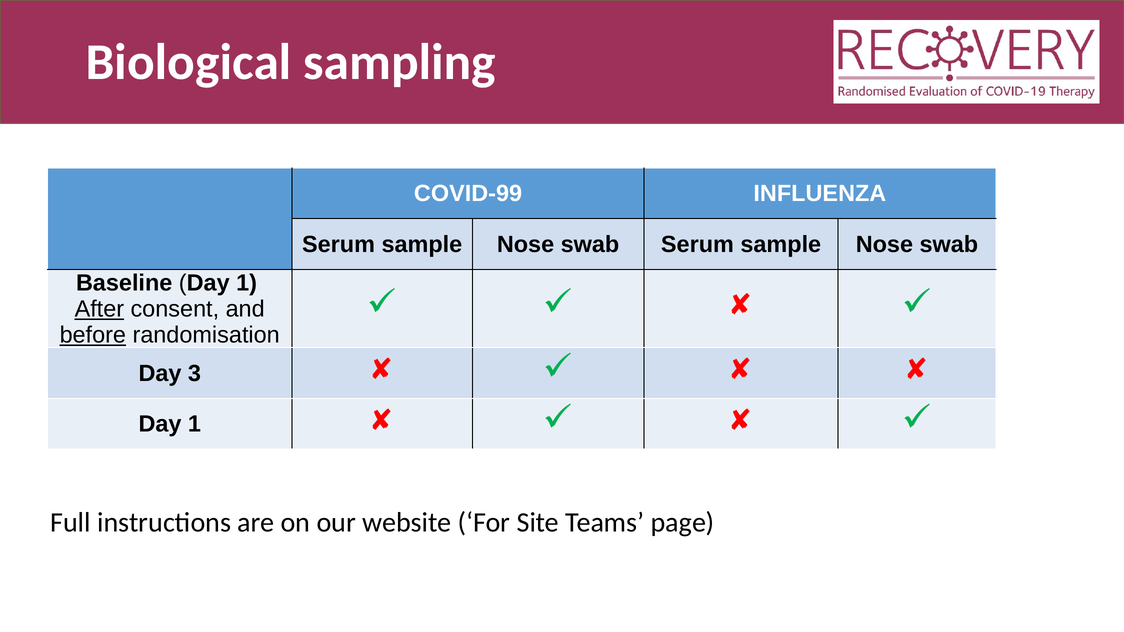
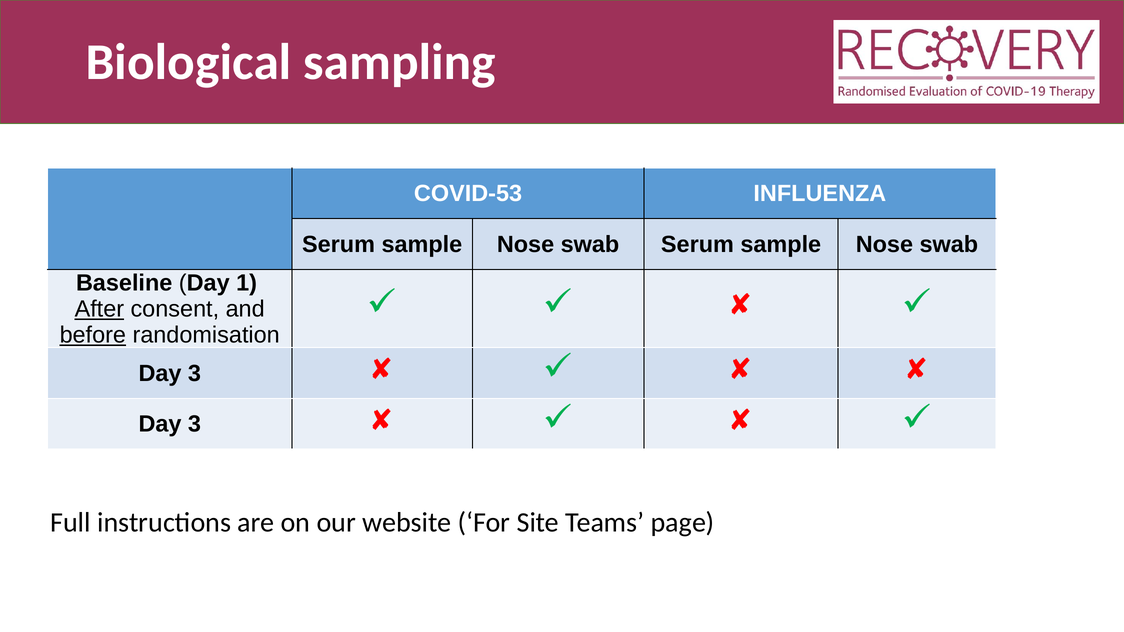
COVID-99: COVID-99 -> COVID-53 (468, 194)
1: 1 -> 3 (194, 424)
